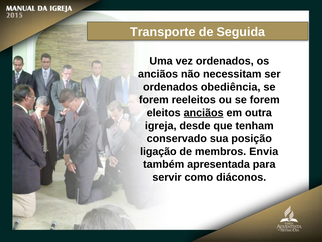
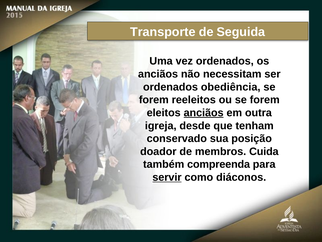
ligação: ligação -> doador (158, 151)
Envia: Envia -> Cuida (264, 151)
apresentada: apresentada -> compreenda (219, 164)
servir underline: none -> present (167, 177)
